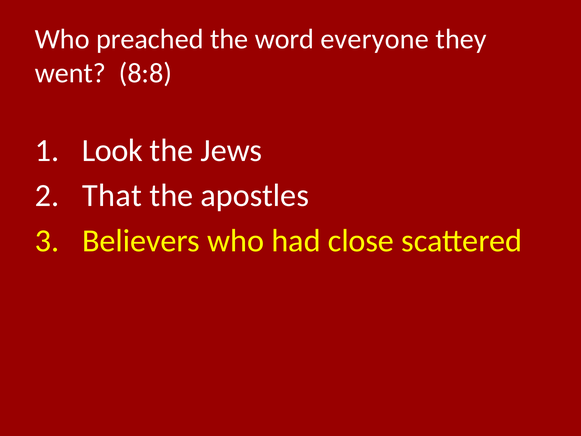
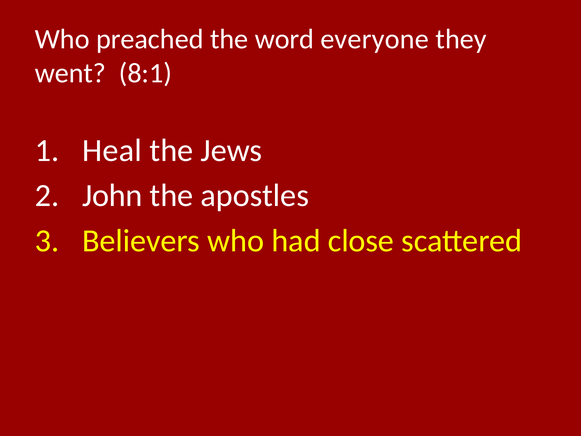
8:8: 8:8 -> 8:1 (145, 73)
Look: Look -> Heal (112, 150)
That: That -> John (112, 196)
